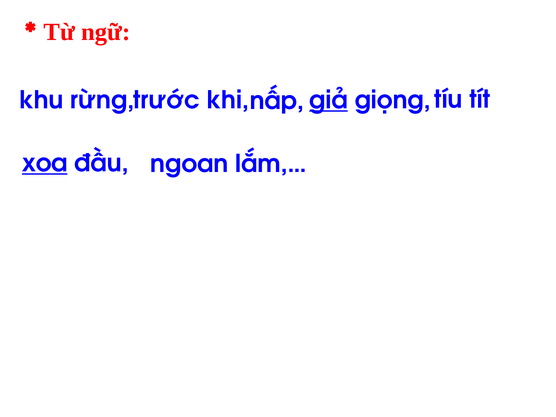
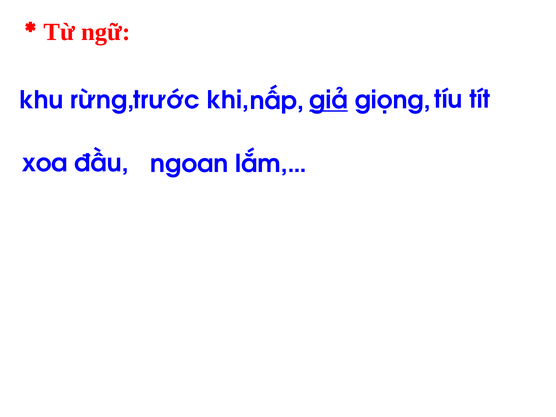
xoa underline: present -> none (45, 163)
